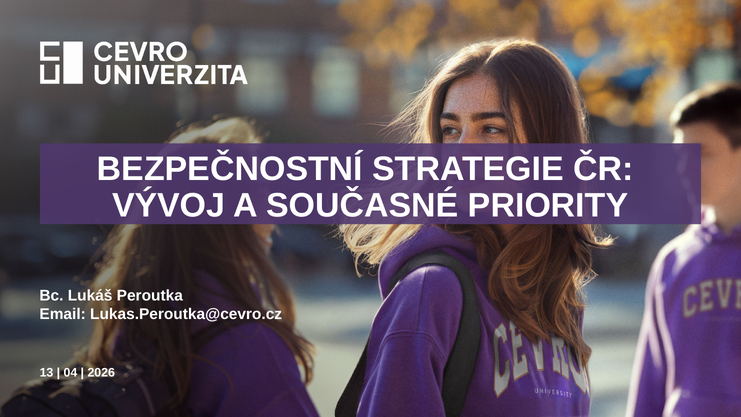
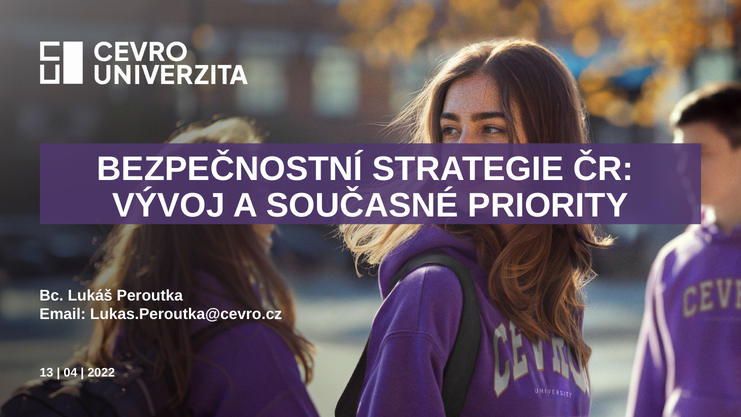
2026: 2026 -> 2022 (101, 373)
